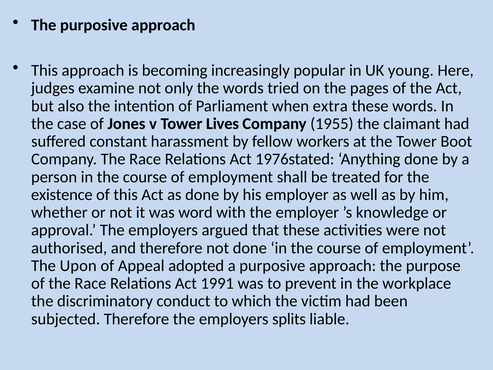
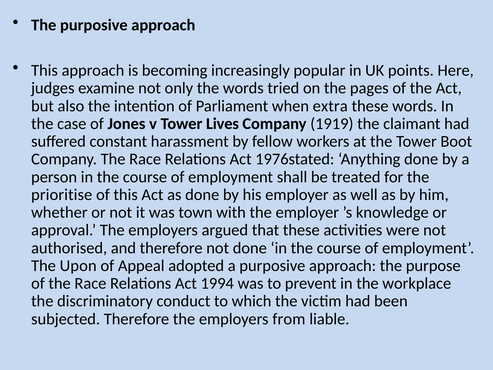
young: young -> points (411, 70)
1955: 1955 -> 1919 (332, 124)
existence: existence -> prioritise (62, 195)
word: word -> town (196, 212)
1991: 1991 -> 1994 (217, 283)
splits: splits -> from (289, 319)
